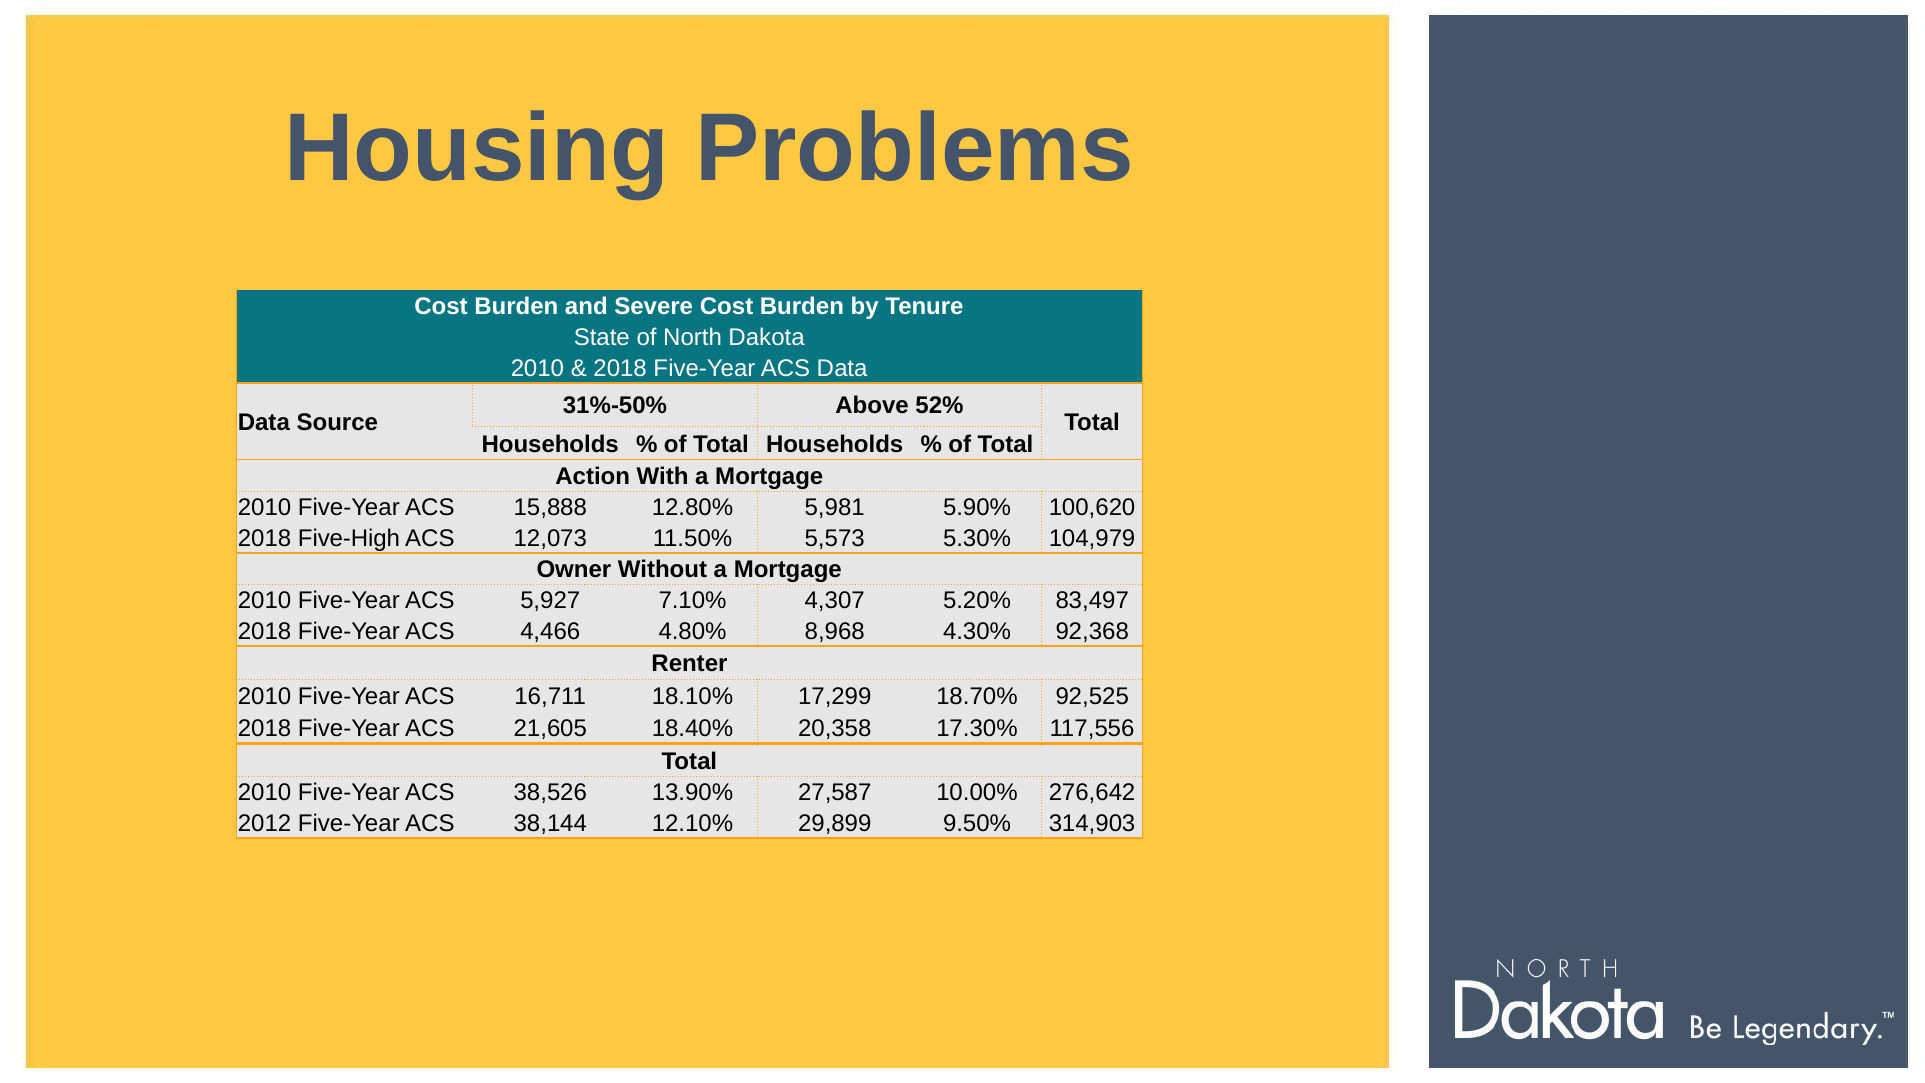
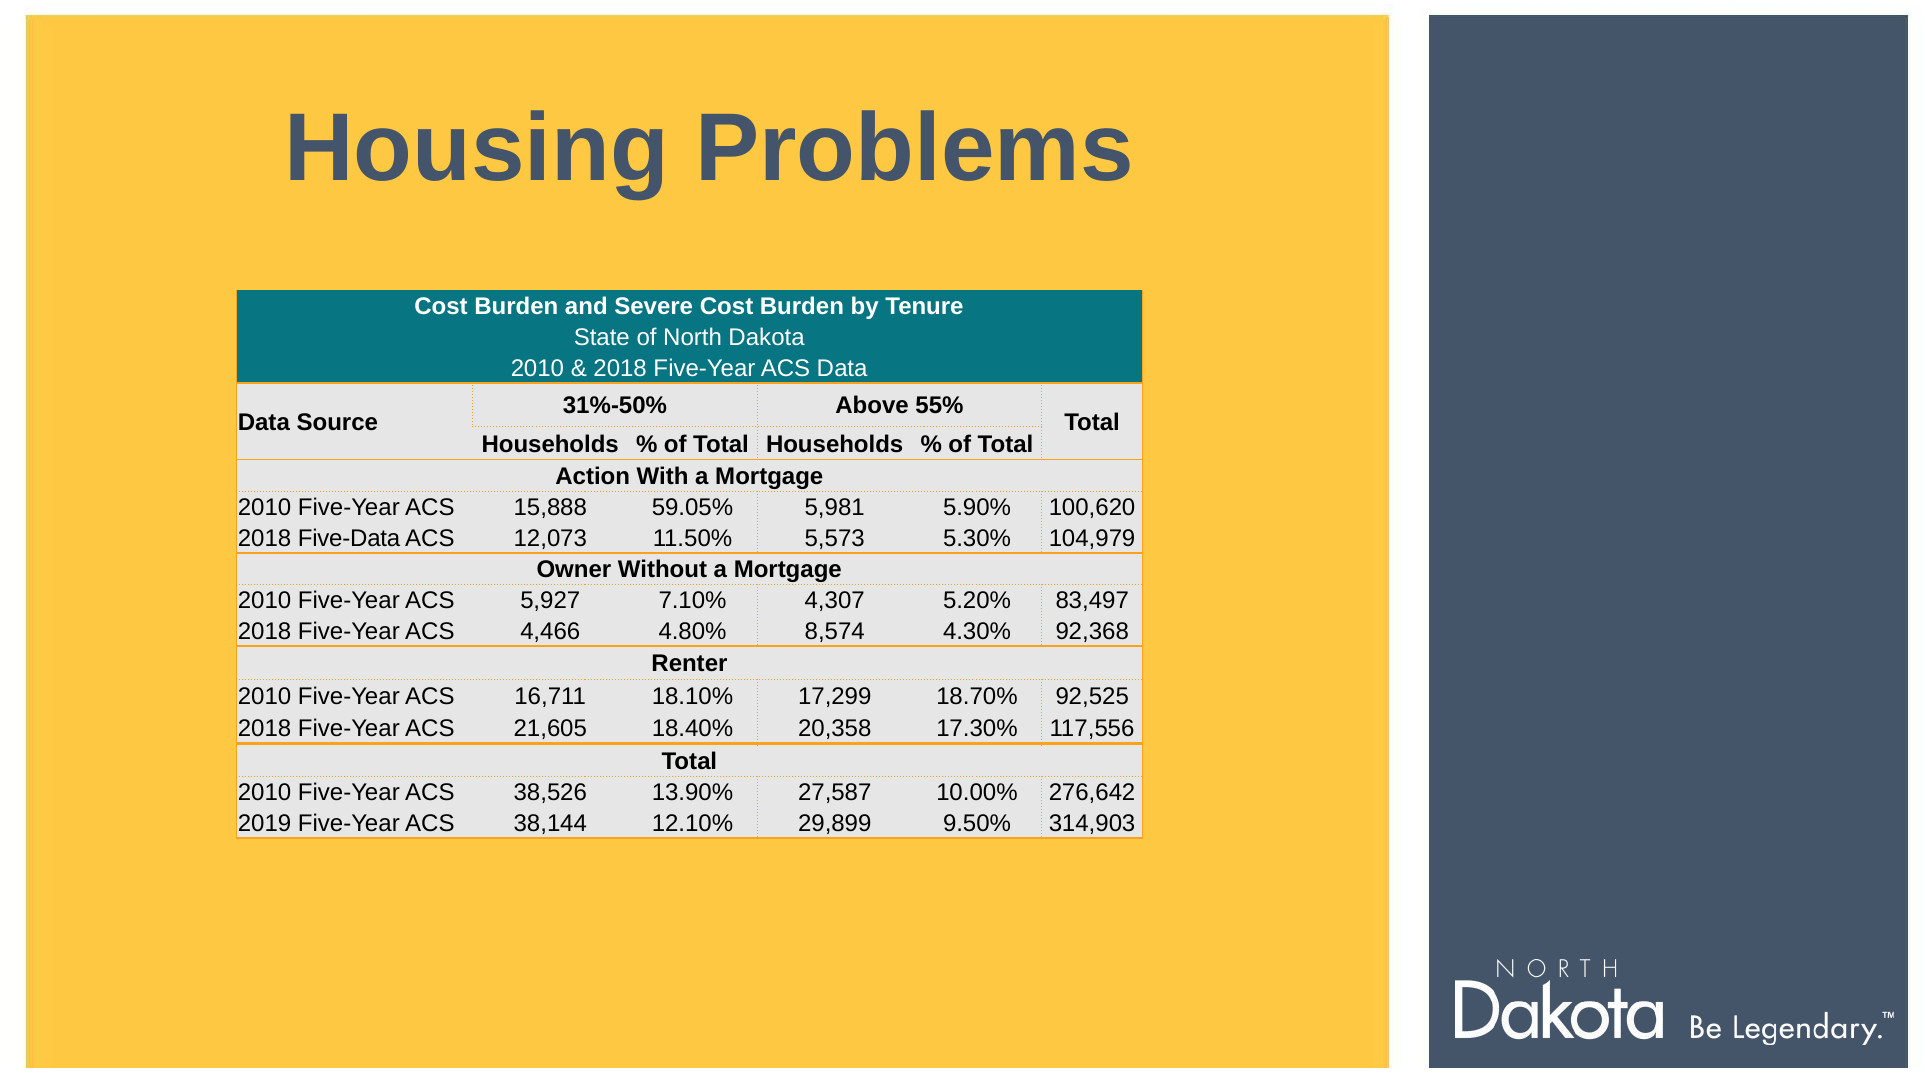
52%: 52% -> 55% (939, 406)
12.80%: 12.80% -> 59.05% (692, 507)
Five-High: Five-High -> Five-Data (349, 538)
8,968: 8,968 -> 8,574 (835, 631)
2012: 2012 -> 2019 (265, 824)
